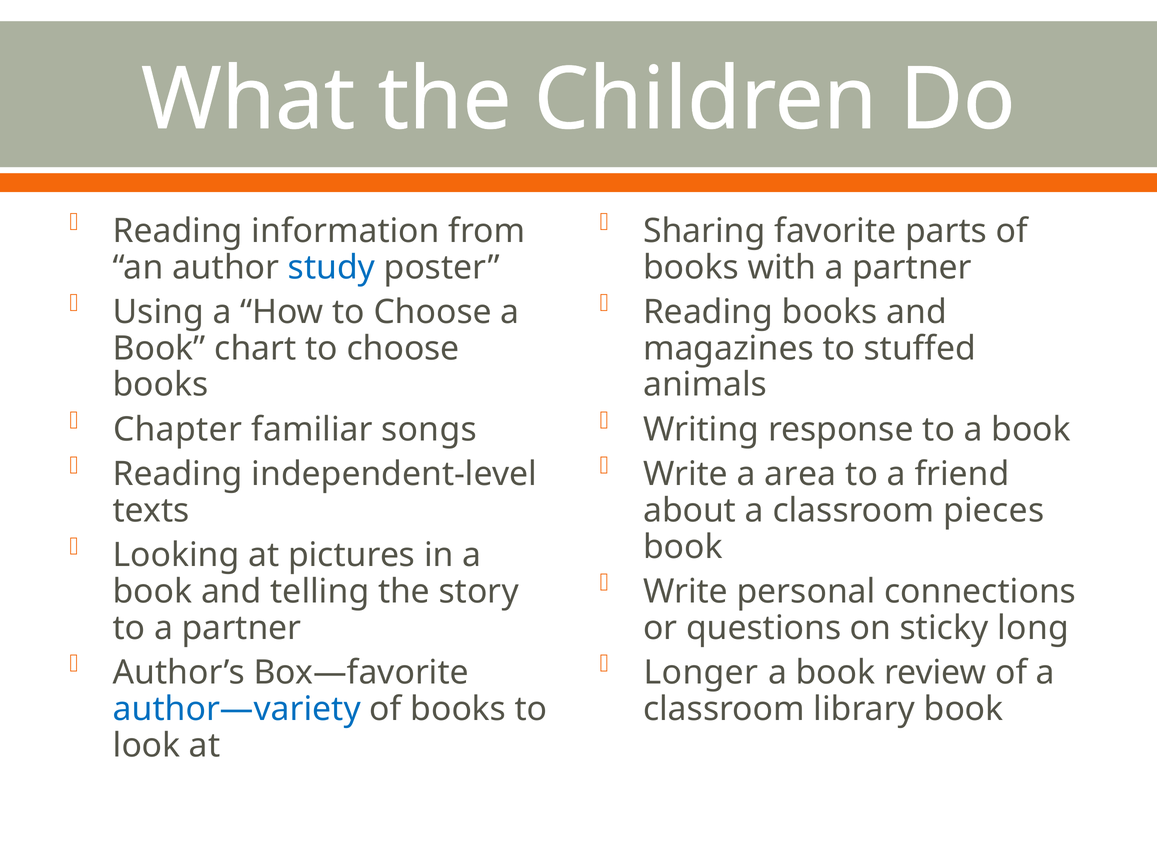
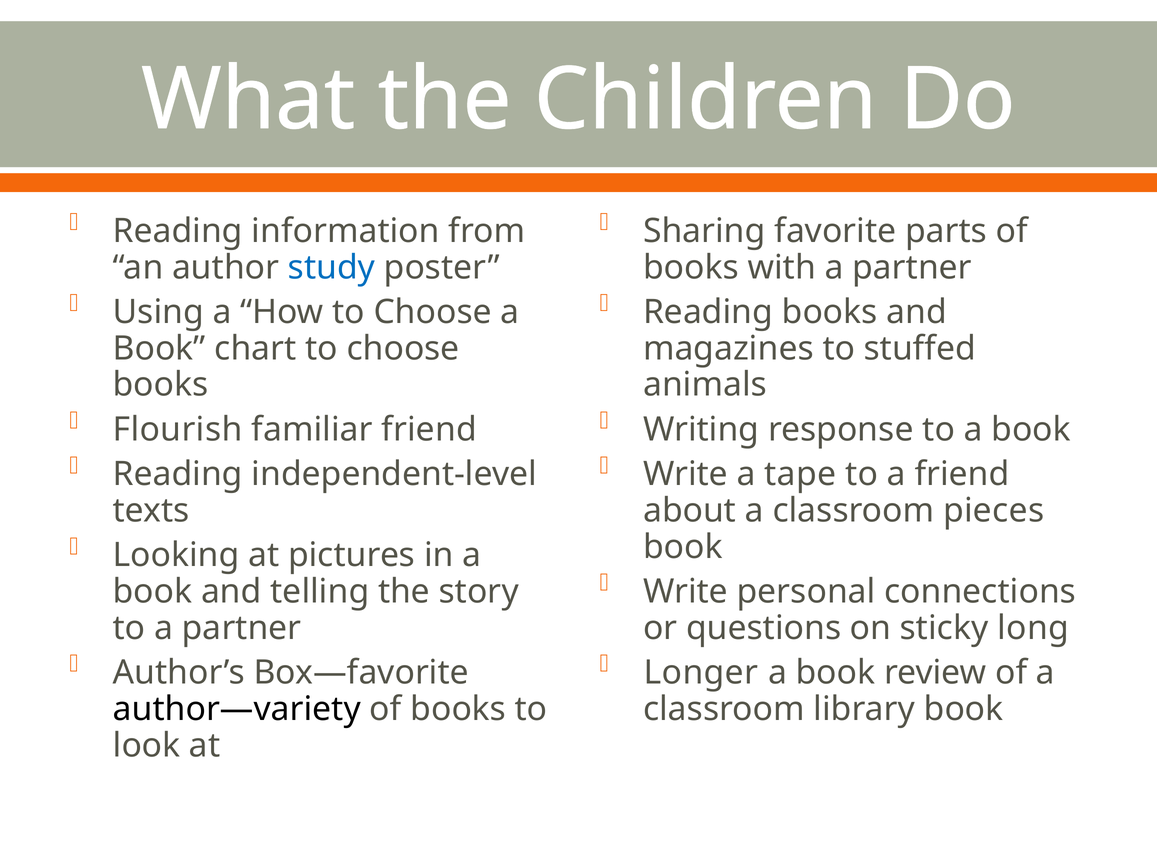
Chapter: Chapter -> Flourish (178, 429)
familiar songs: songs -> friend (429, 429)
area: area -> tape (800, 474)
author—variety colour: blue -> black (237, 709)
